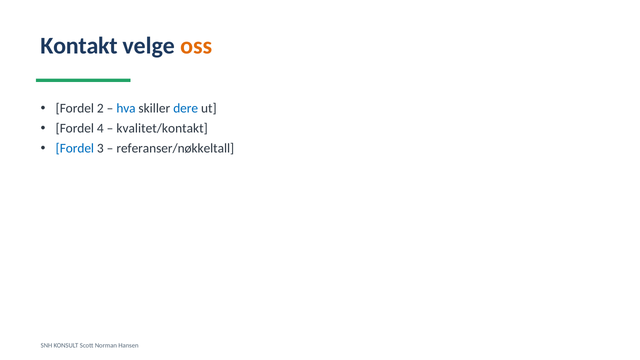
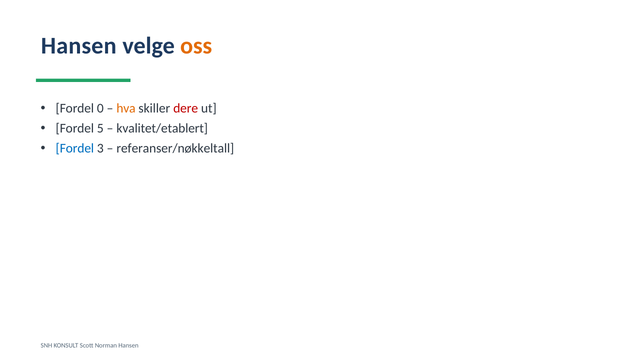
Kontakt: Kontakt -> Hansen (79, 46)
2: 2 -> 0 (100, 108)
hva colour: blue -> orange (126, 108)
dere colour: blue -> red (186, 108)
4: 4 -> 5 (100, 128)
kvalitet/kontakt: kvalitet/kontakt -> kvalitet/etablert (162, 128)
